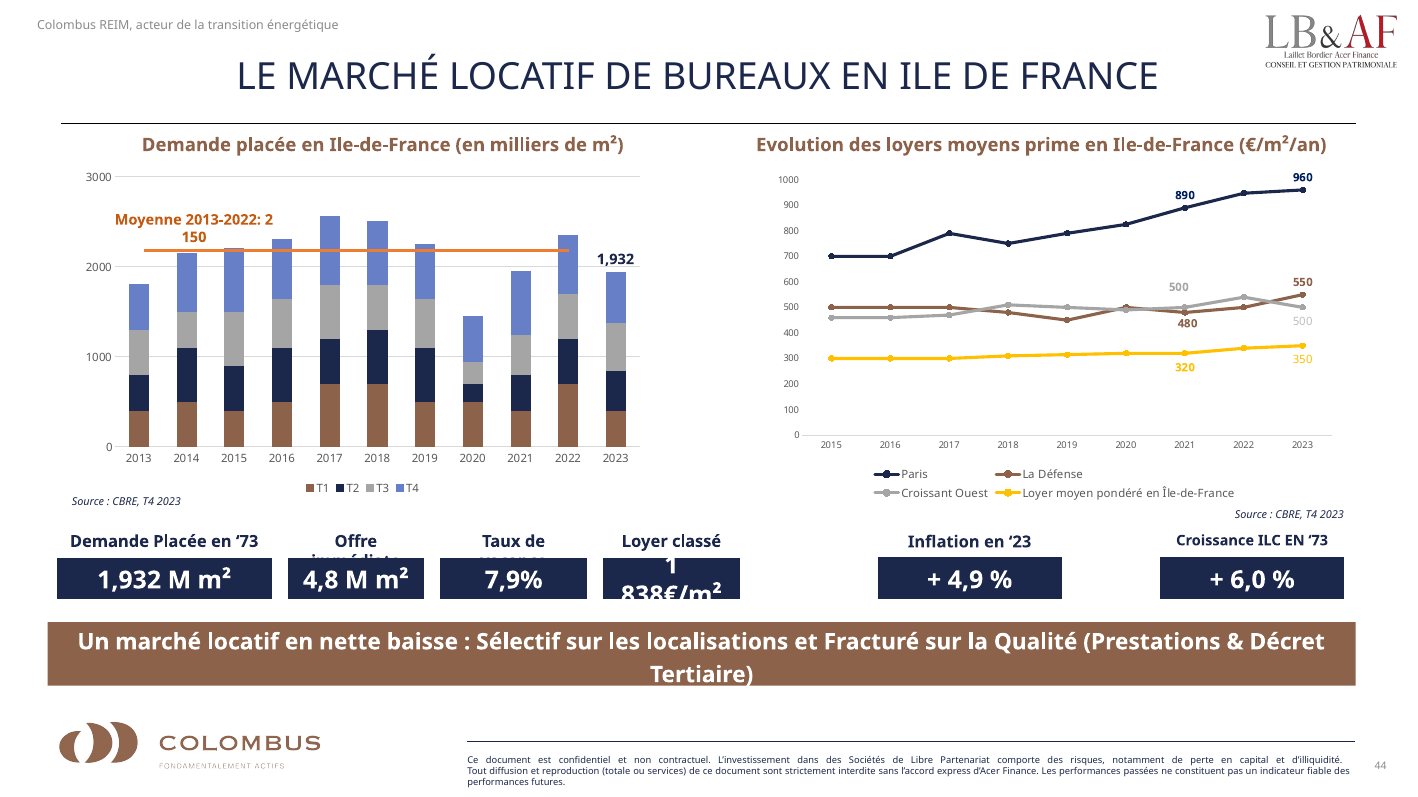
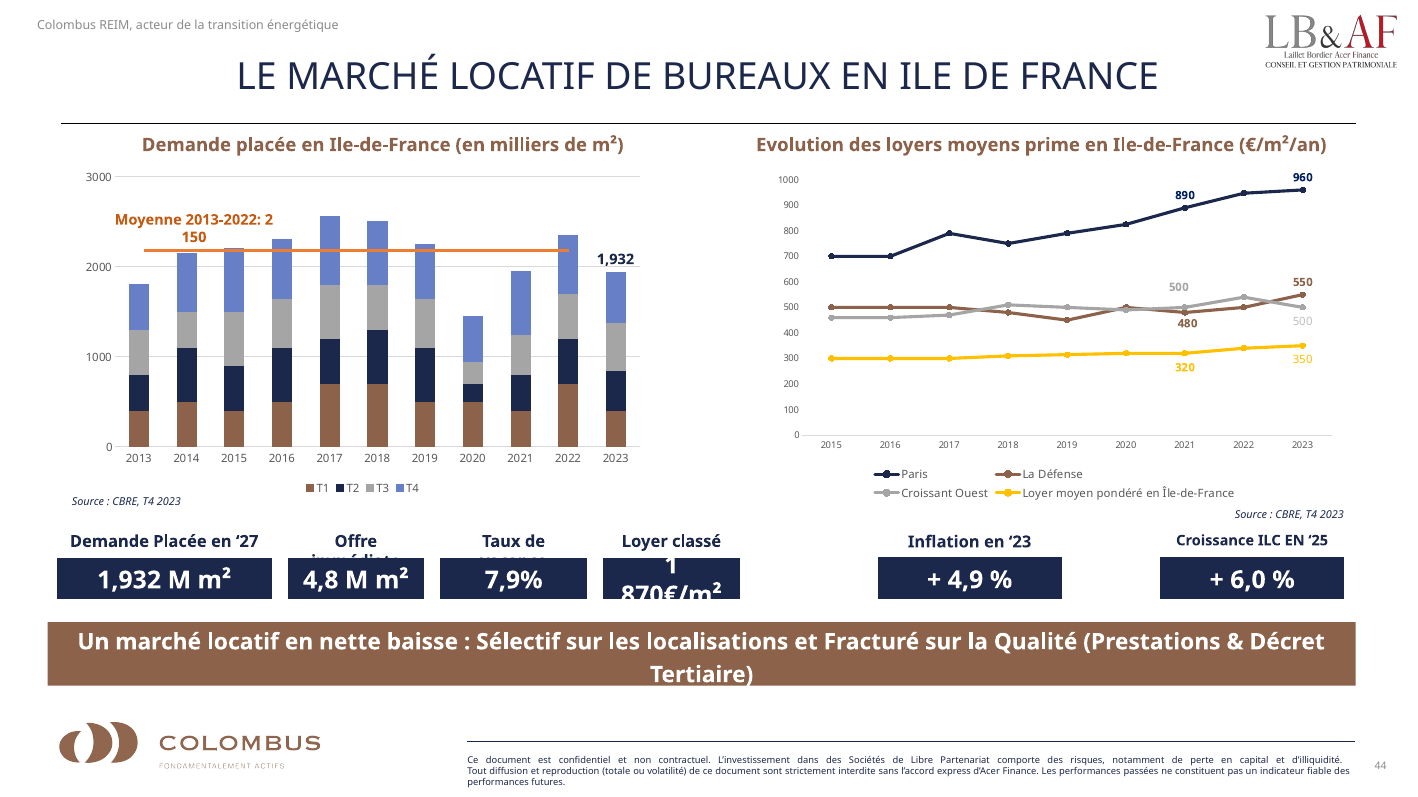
ILC EN 73: 73 -> 25 (1318, 541)
Placée en 73: 73 -> 27 (247, 542)
838€/m²: 838€/m² -> 870€/m² (671, 595)
services: services -> volatilité (667, 772)
